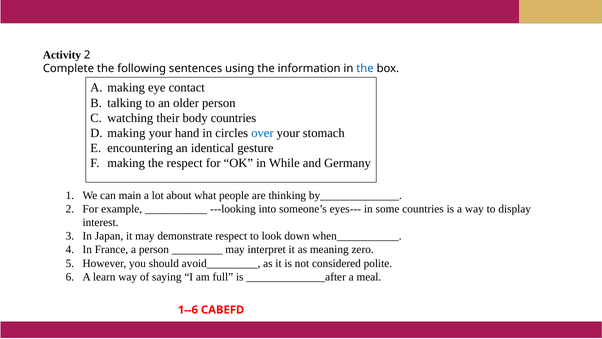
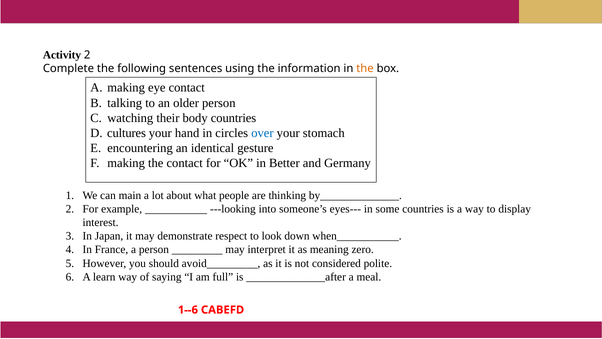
the colour: blue -> orange (365, 68)
making: making -> cultures (127, 133)
the respect: respect -> contact (185, 163)
While: While -> Better (284, 163)
